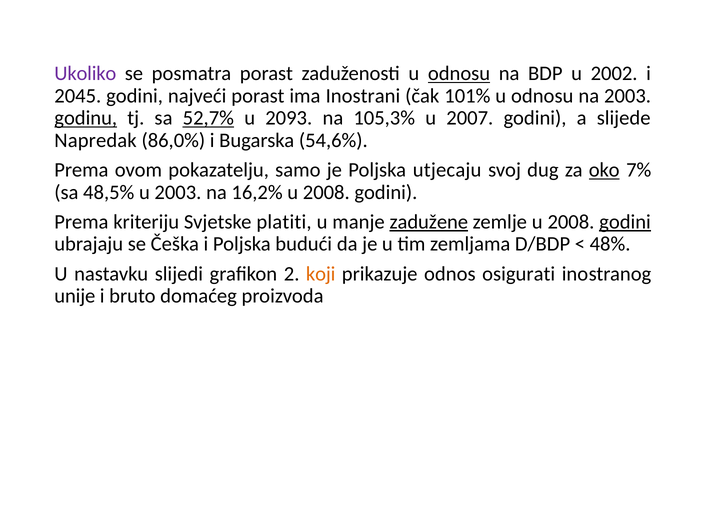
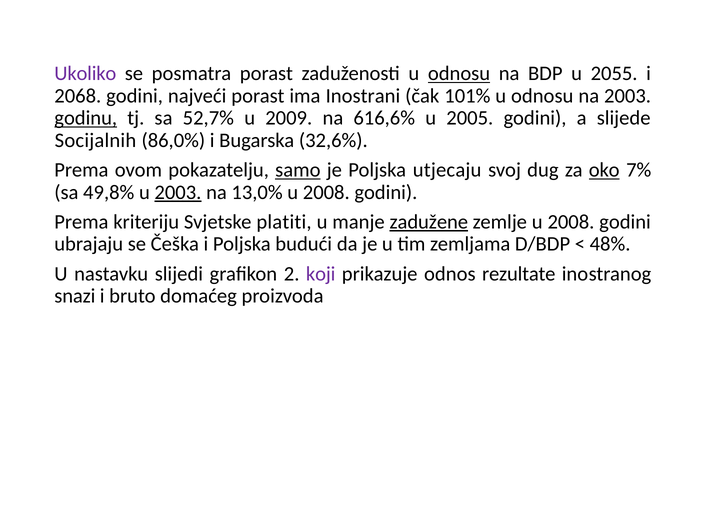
2002: 2002 -> 2055 (614, 74)
2045: 2045 -> 2068 (78, 96)
52,7% underline: present -> none (208, 118)
2093: 2093 -> 2009 (289, 118)
105,3%: 105,3% -> 616,6% (384, 118)
2007: 2007 -> 2005 (470, 118)
Napredak: Napredak -> Socijalnih (95, 140)
54,6%: 54,6% -> 32,6% (333, 140)
samo underline: none -> present (298, 170)
48,5%: 48,5% -> 49,8% (109, 192)
2003 underline: none -> present (178, 192)
16,2%: 16,2% -> 13,0% (257, 192)
godini underline: present -> none (625, 222)
koji colour: orange -> purple (321, 274)
osigurati: osigurati -> rezultate (519, 274)
unije: unije -> snazi (75, 296)
